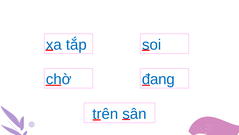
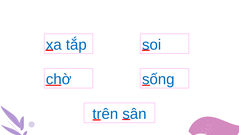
đang: đang -> sống (158, 79)
